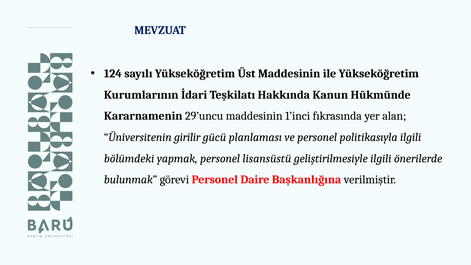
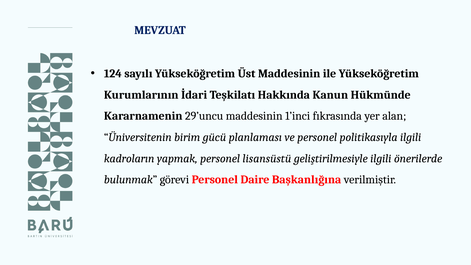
girilir: girilir -> birim (187, 137)
bölümdeki: bölümdeki -> kadroların (129, 158)
